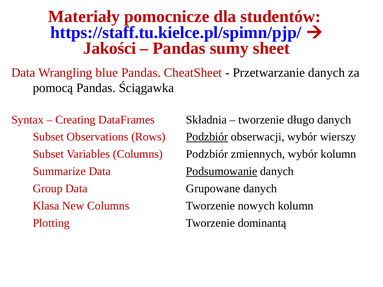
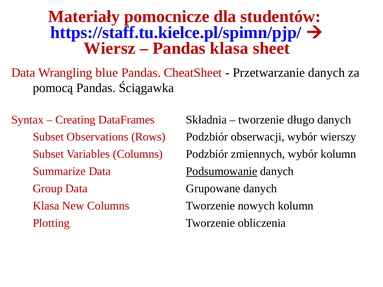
Jakości: Jakości -> Wiersz (109, 48)
Pandas sumy: sumy -> klasa (229, 48)
Podzbiór underline: present -> none (207, 137)
dominantą: dominantą -> obliczenia (262, 223)
